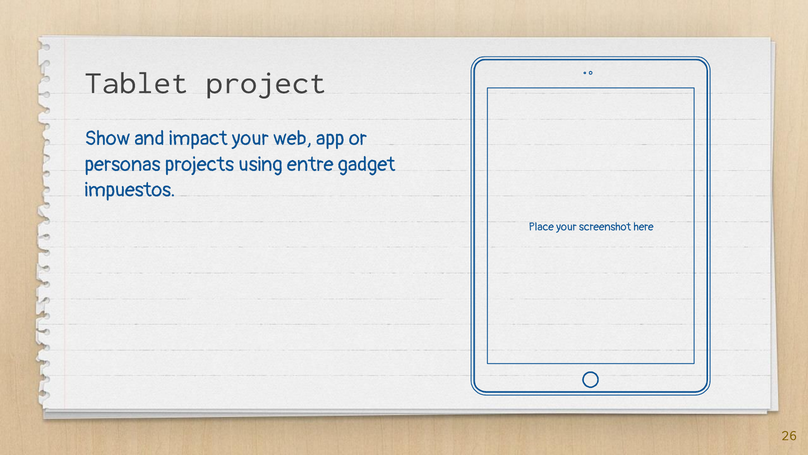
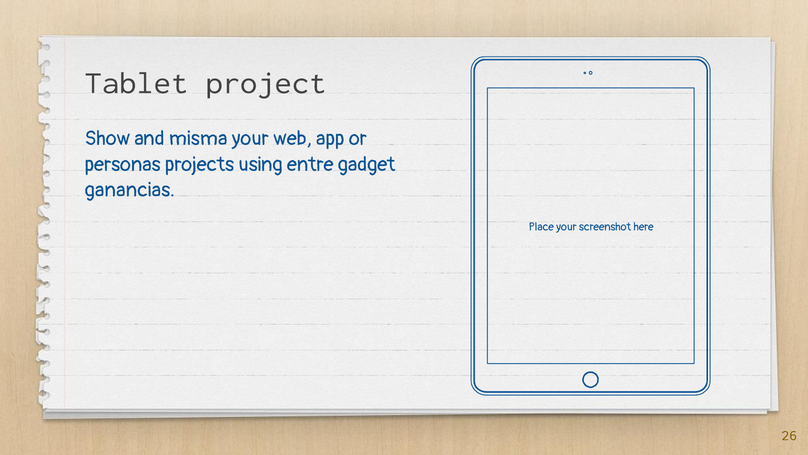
impact: impact -> misma (198, 139)
impuestos: impuestos -> ganancias (130, 190)
